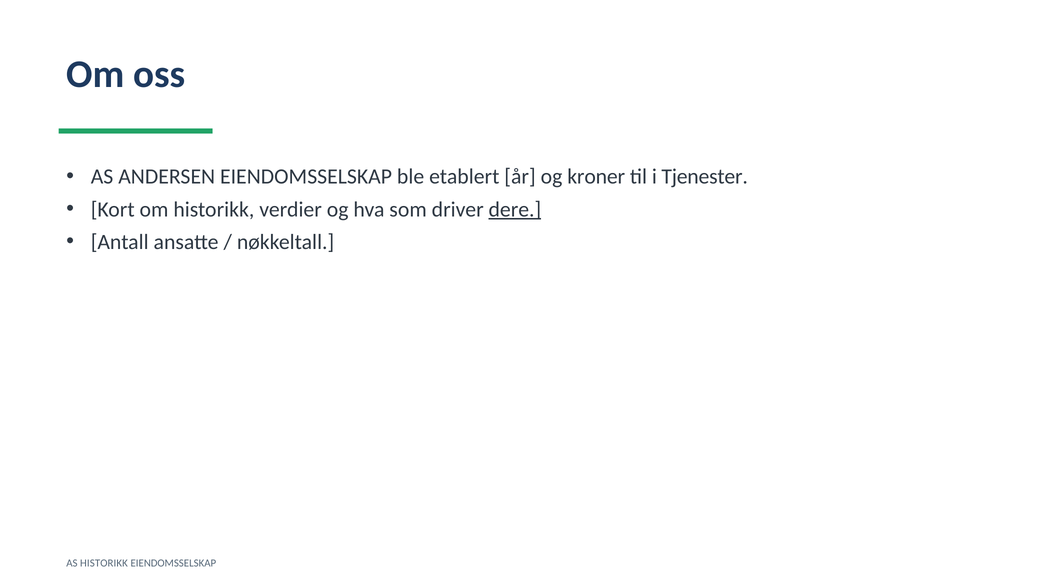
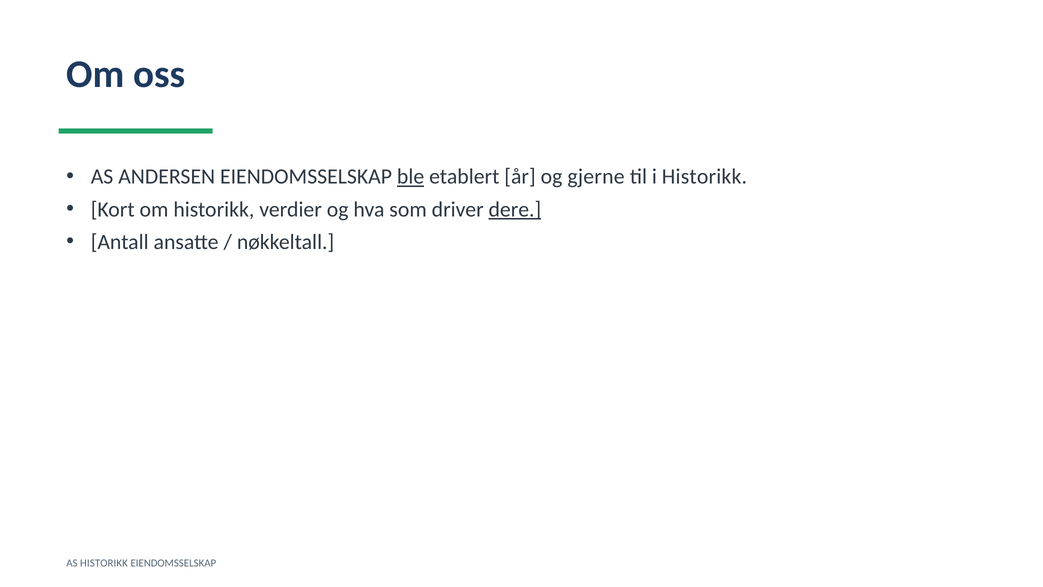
ble underline: none -> present (411, 177)
kroner: kroner -> gjerne (596, 177)
i Tjenester: Tjenester -> Historikk (704, 177)
